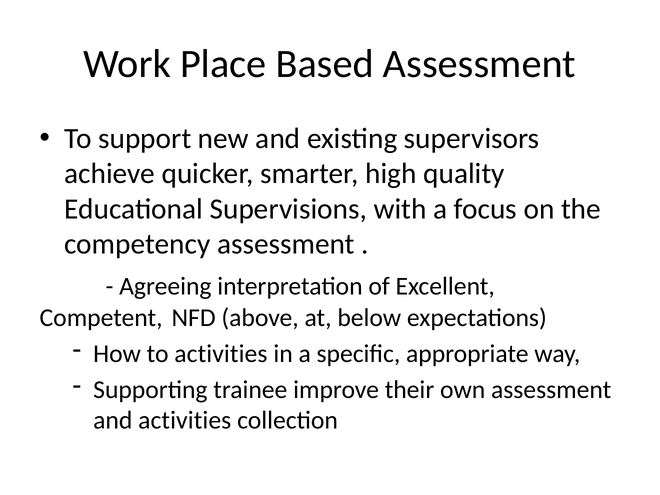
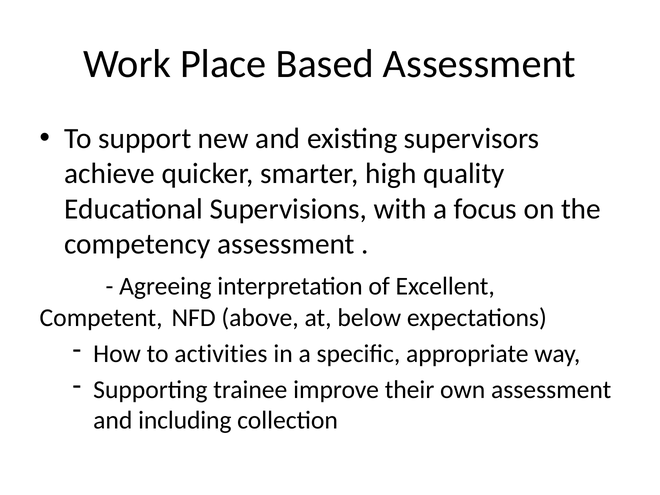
and activities: activities -> including (185, 421)
